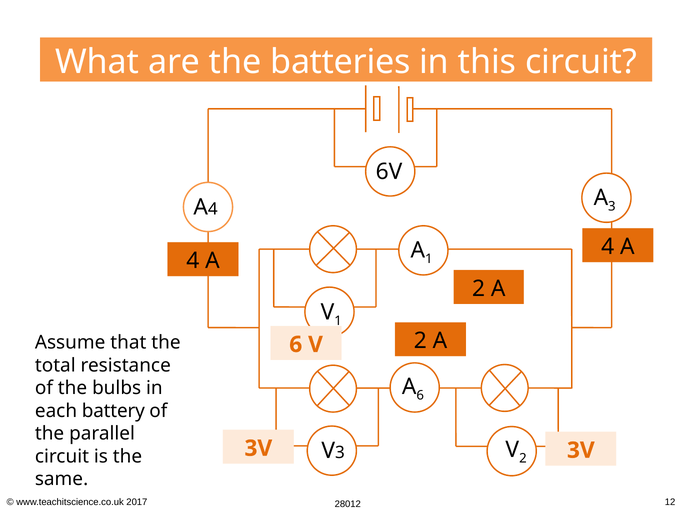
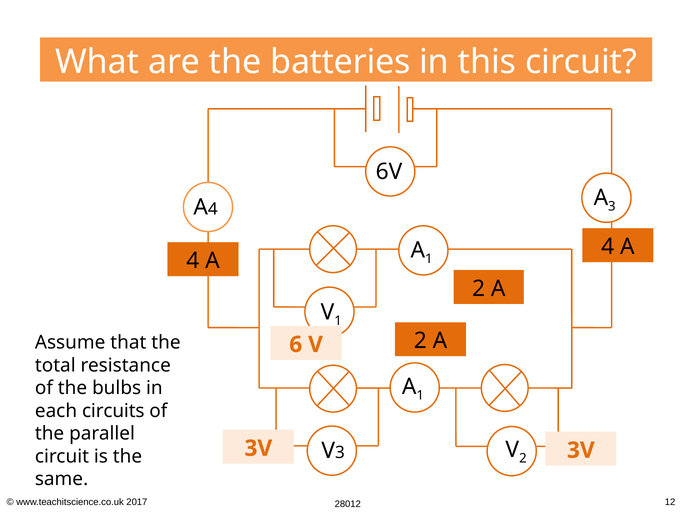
6: 6 -> 1 (420, 395)
battery: battery -> circuits (113, 410)
